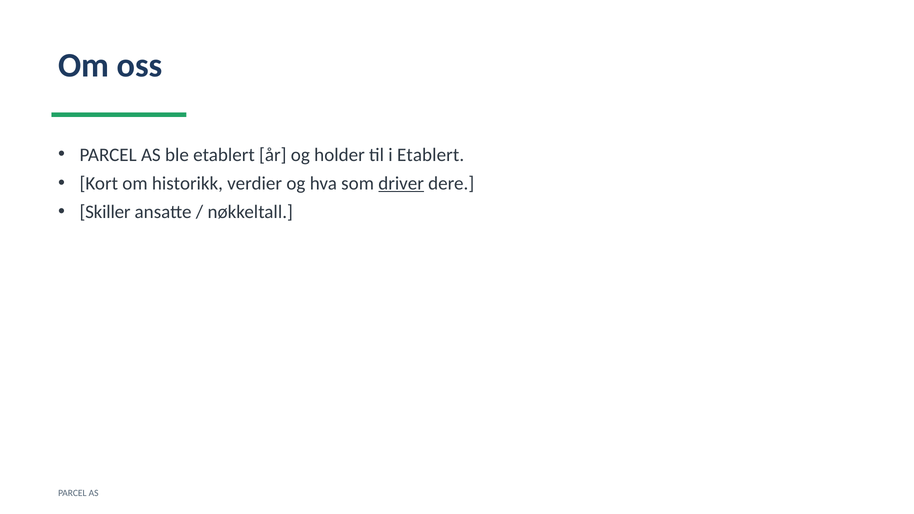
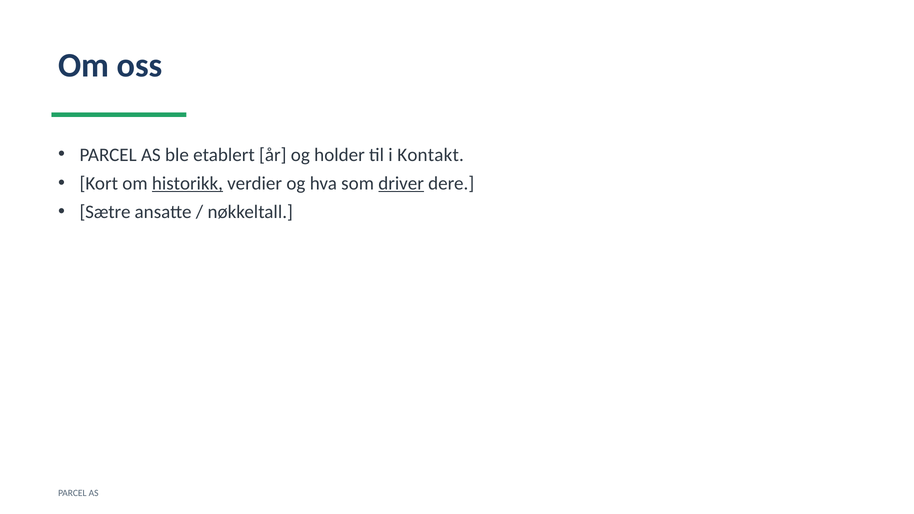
i Etablert: Etablert -> Kontakt (431, 155)
historikk underline: none -> present (187, 183)
Skiller: Skiller -> Sætre (105, 212)
